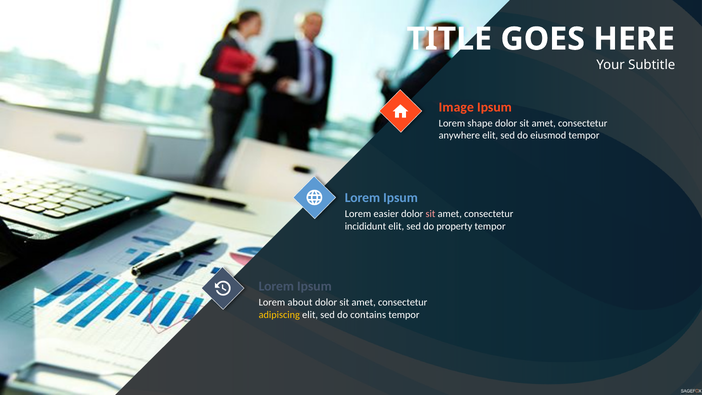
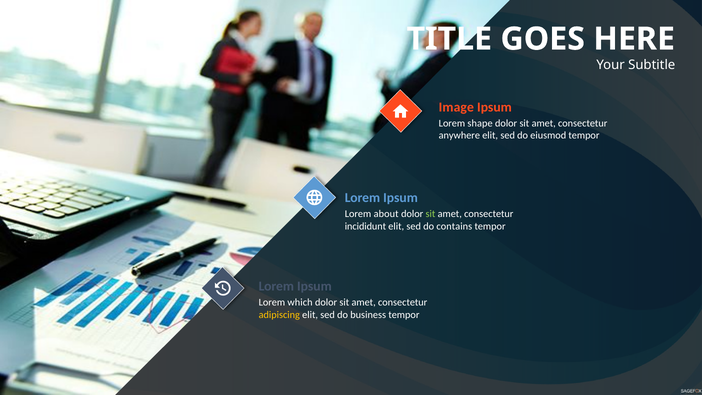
easier: easier -> about (386, 214)
sit colour: pink -> light green (430, 214)
property: property -> contains (454, 226)
about: about -> which (300, 302)
contains: contains -> business (368, 315)
